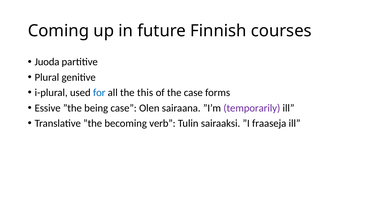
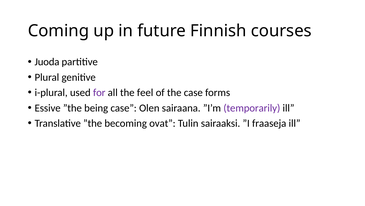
for colour: blue -> purple (99, 92)
this: this -> feel (145, 92)
verb: verb -> ovat (162, 123)
